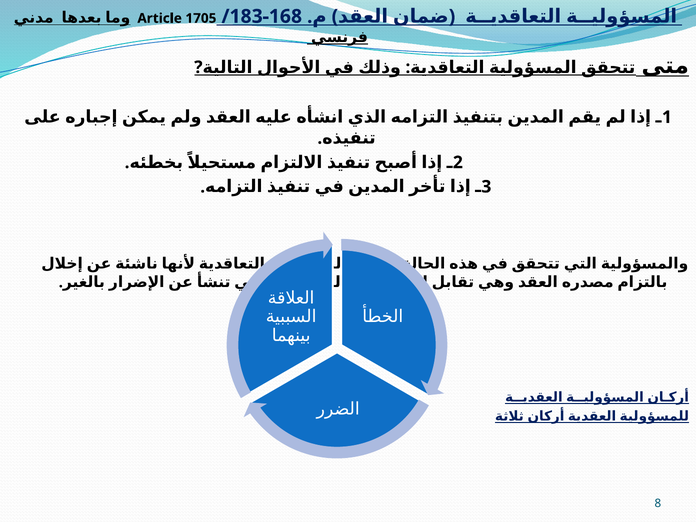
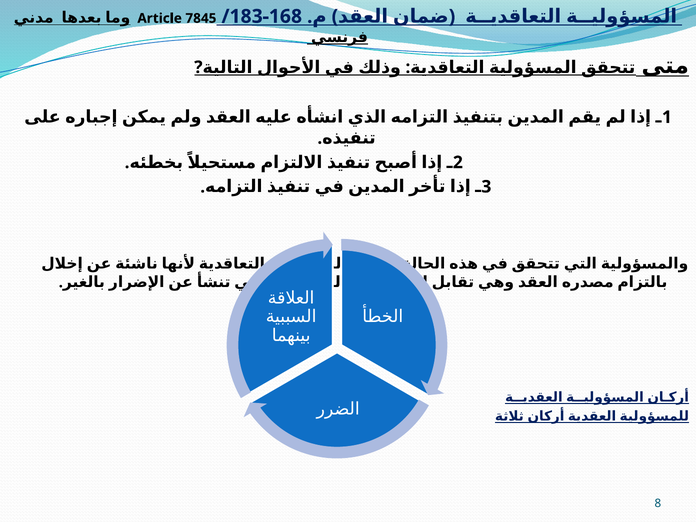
1705: 1705 -> 7845 (201, 18)
